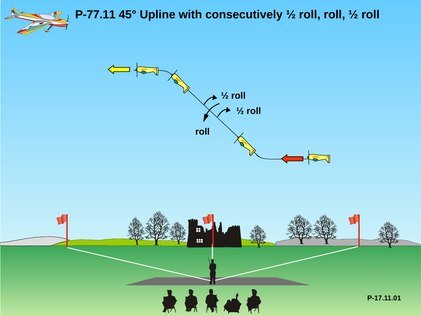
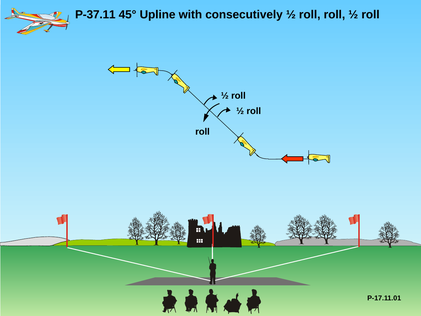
P-77.11: P-77.11 -> P-37.11 (95, 15)
